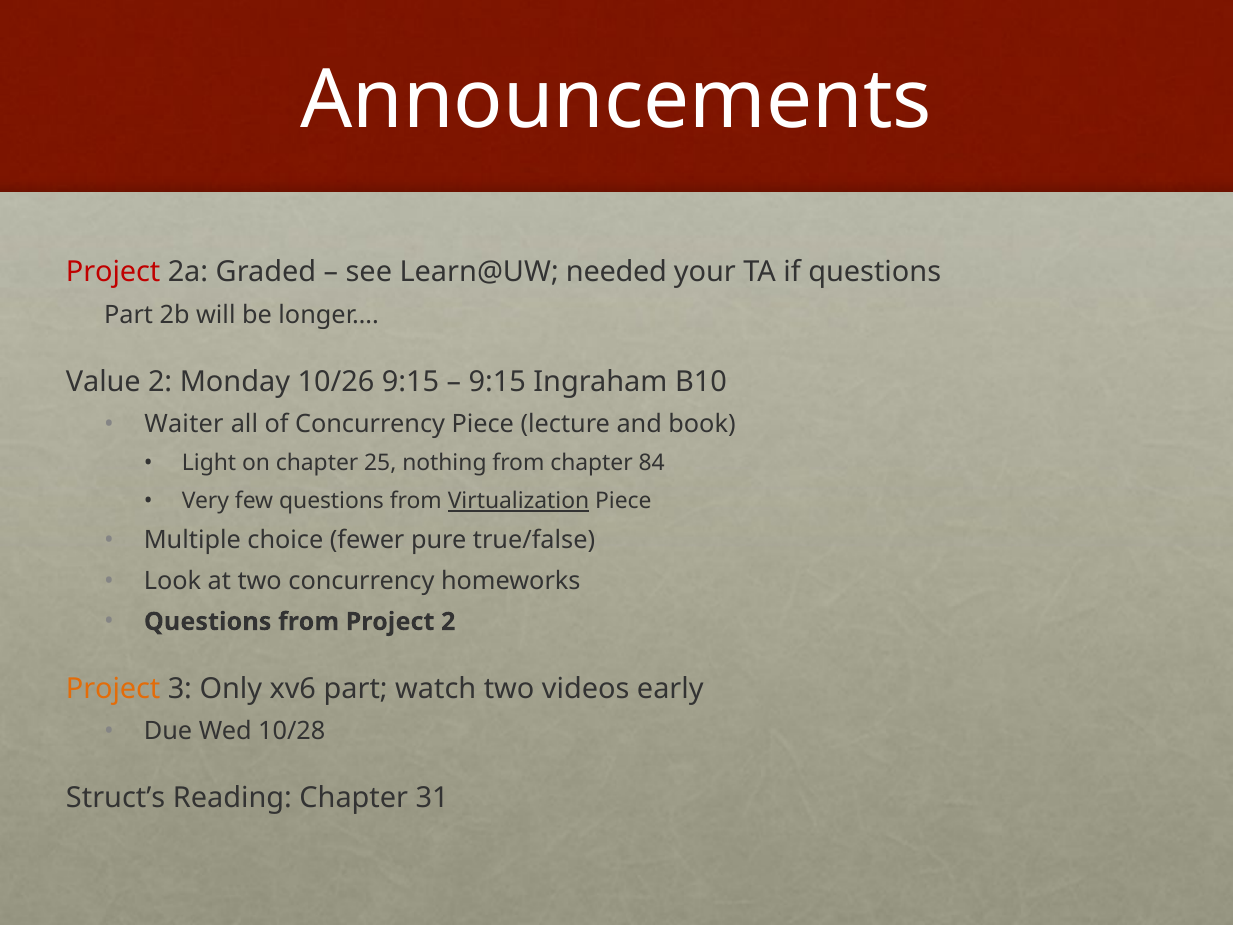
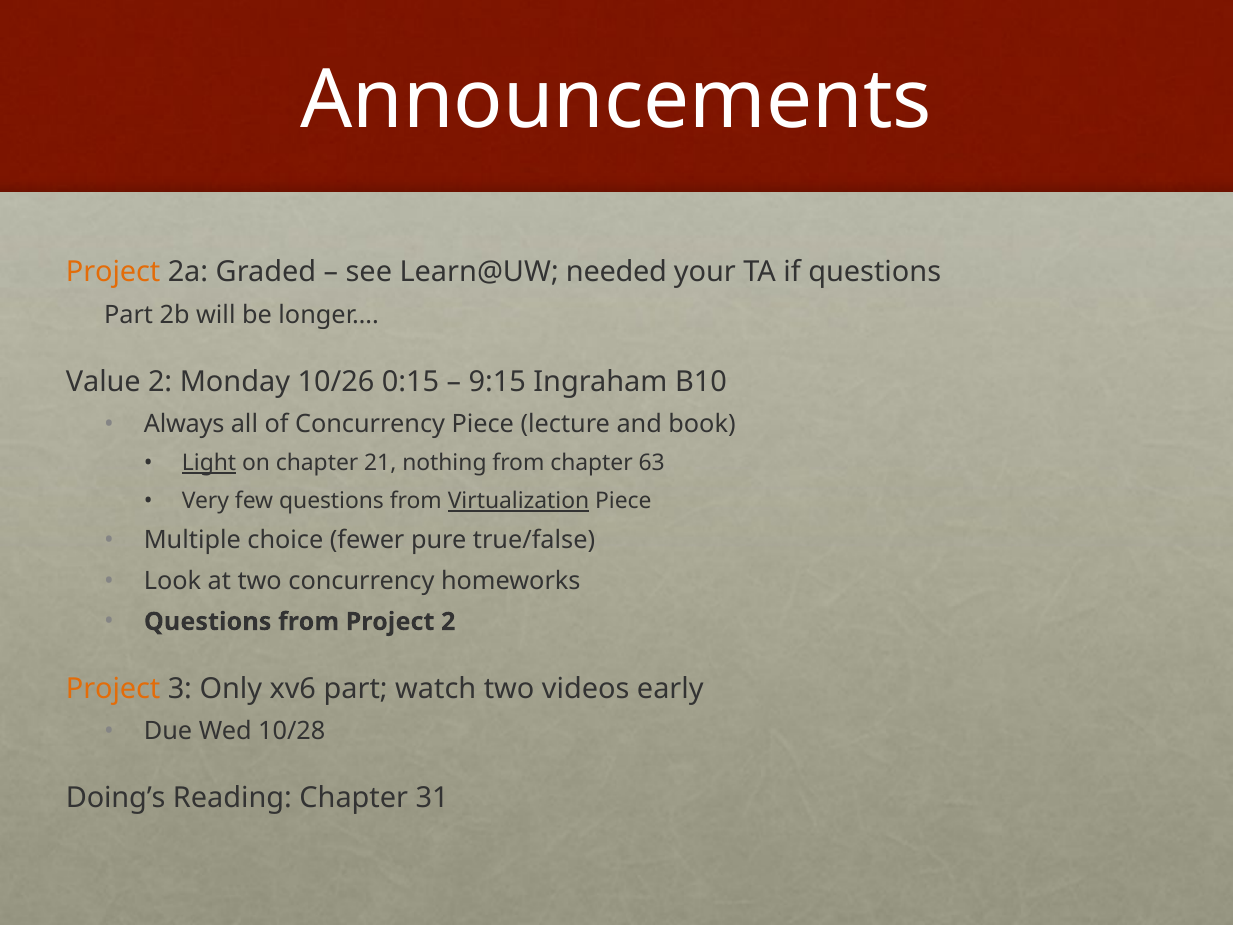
Project colour: red -> orange (113, 272)
10/26 9:15: 9:15 -> 0:15 (411, 382)
Waiter: Waiter -> Always (184, 424)
Light underline: none -> present (209, 463)
25: 25 -> 21 (380, 463)
84: 84 -> 63 (652, 463)
Struct’s: Struct’s -> Doing’s (116, 798)
